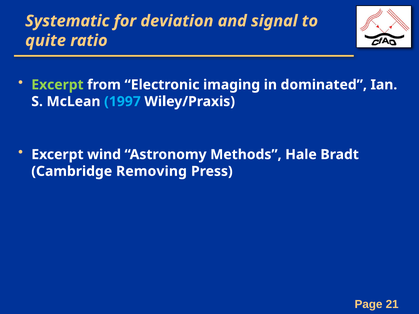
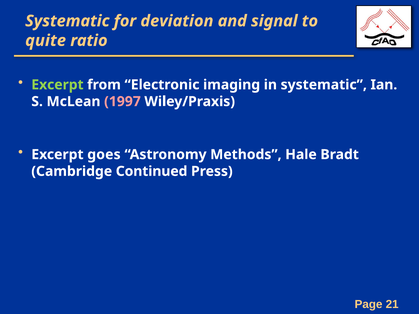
in dominated: dominated -> systematic (324, 85)
1997 colour: light blue -> pink (122, 102)
wind: wind -> goes (104, 155)
Removing: Removing -> Continued (152, 171)
